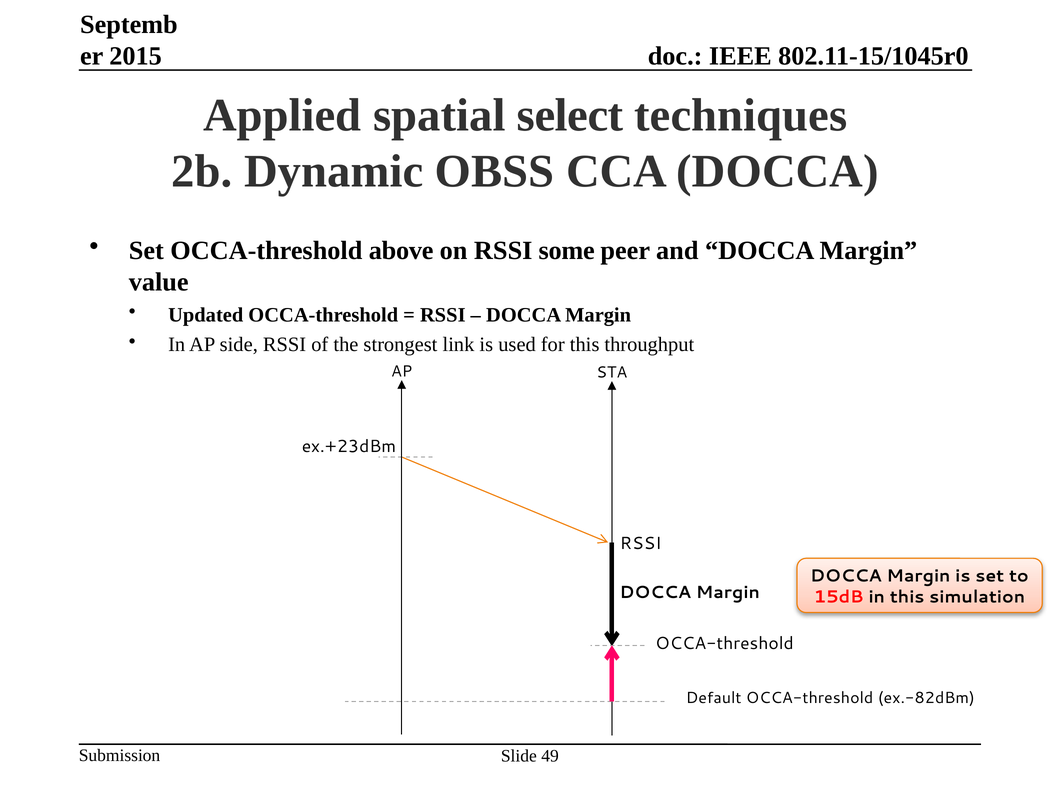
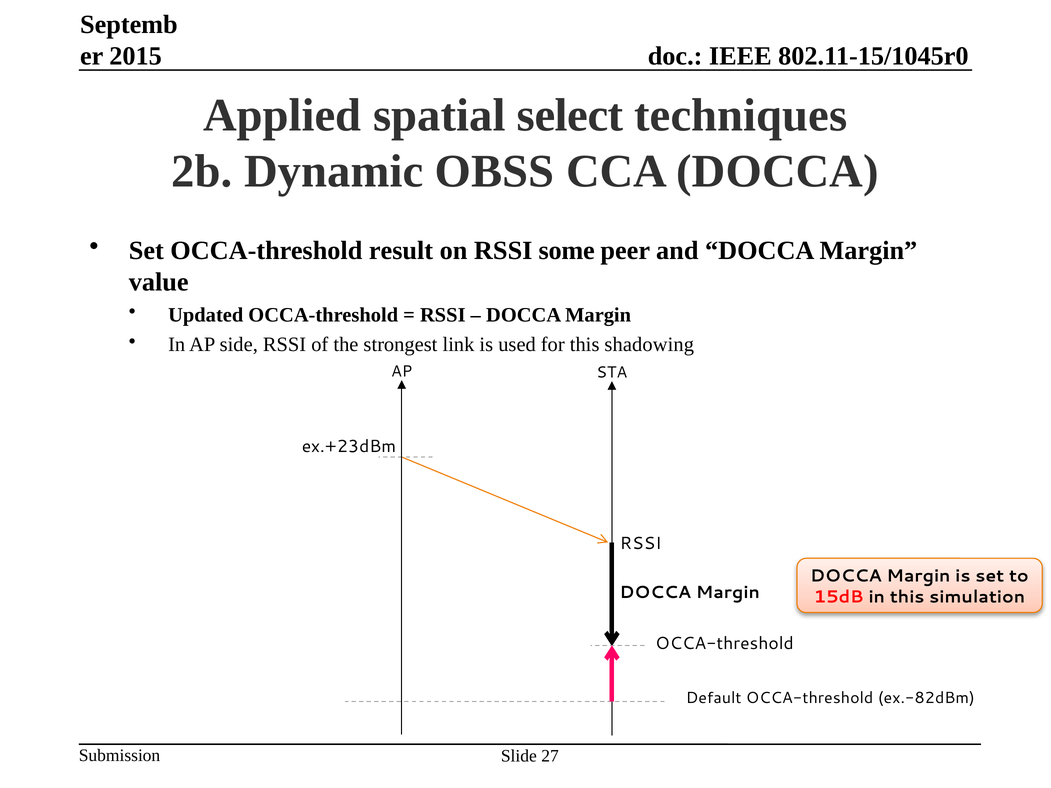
above: above -> result (401, 251)
throughput: throughput -> shadowing (649, 345)
49: 49 -> 27 (550, 756)
